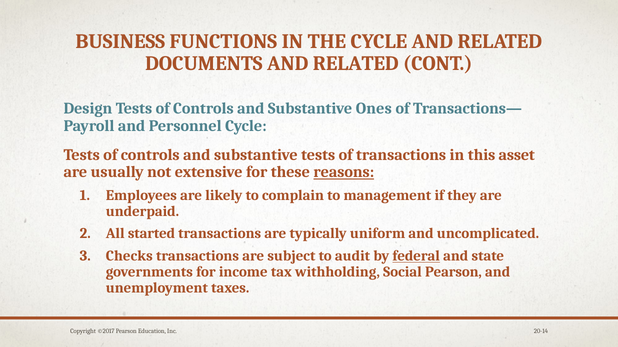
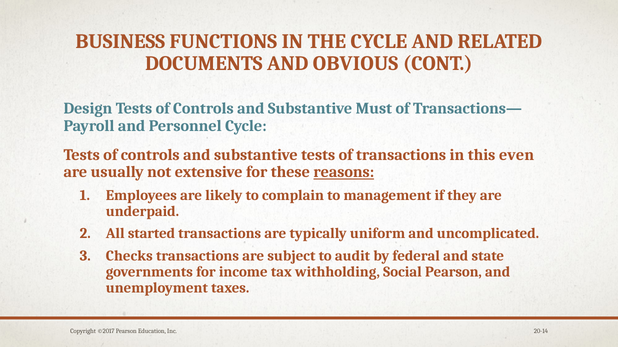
DOCUMENTS AND RELATED: RELATED -> OBVIOUS (356, 64)
Ones: Ones -> Must (374, 109)
asset: asset -> even (517, 155)
federal underline: present -> none (416, 256)
